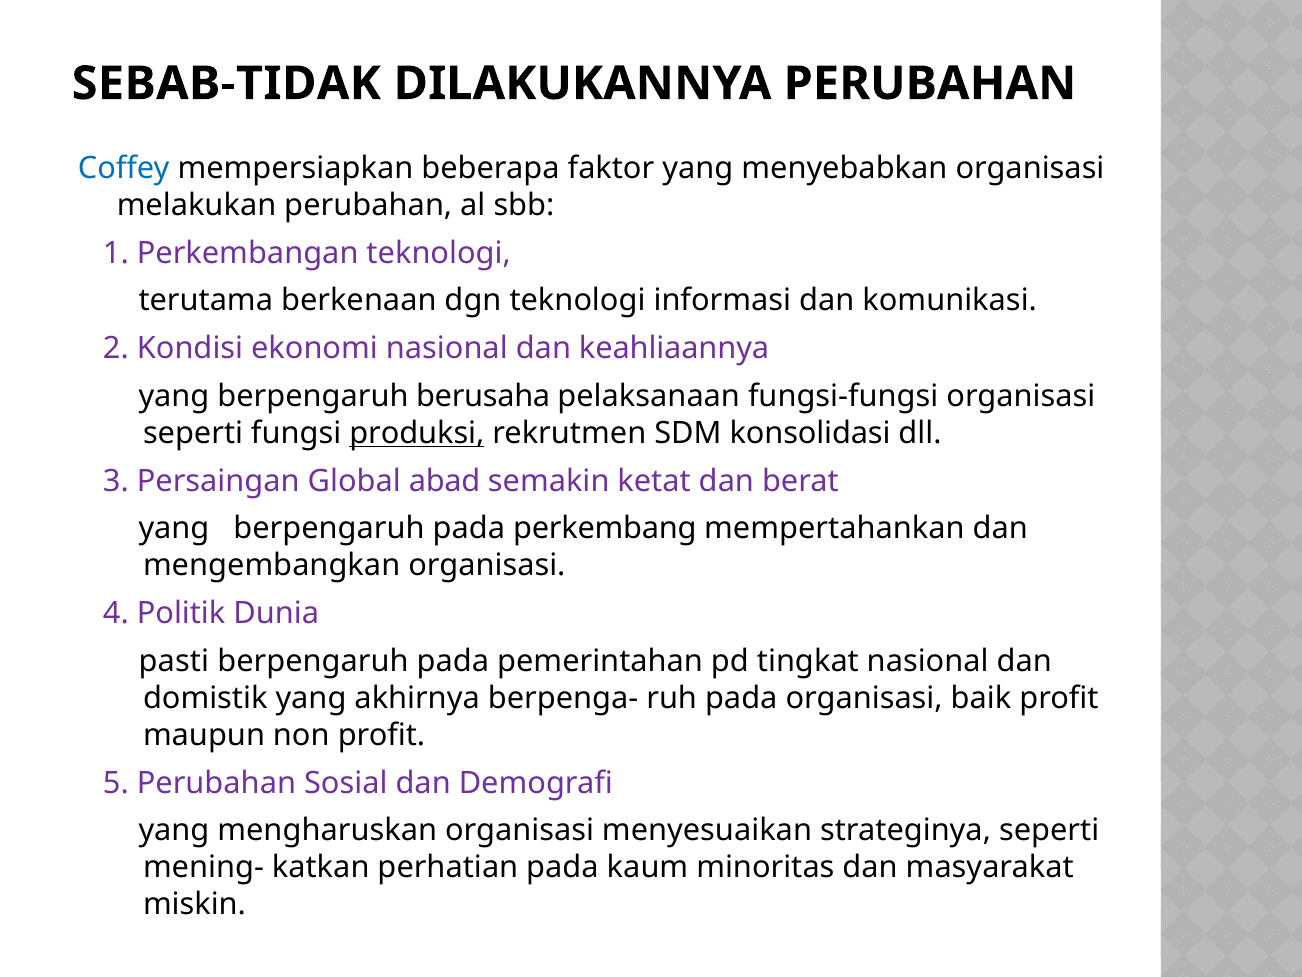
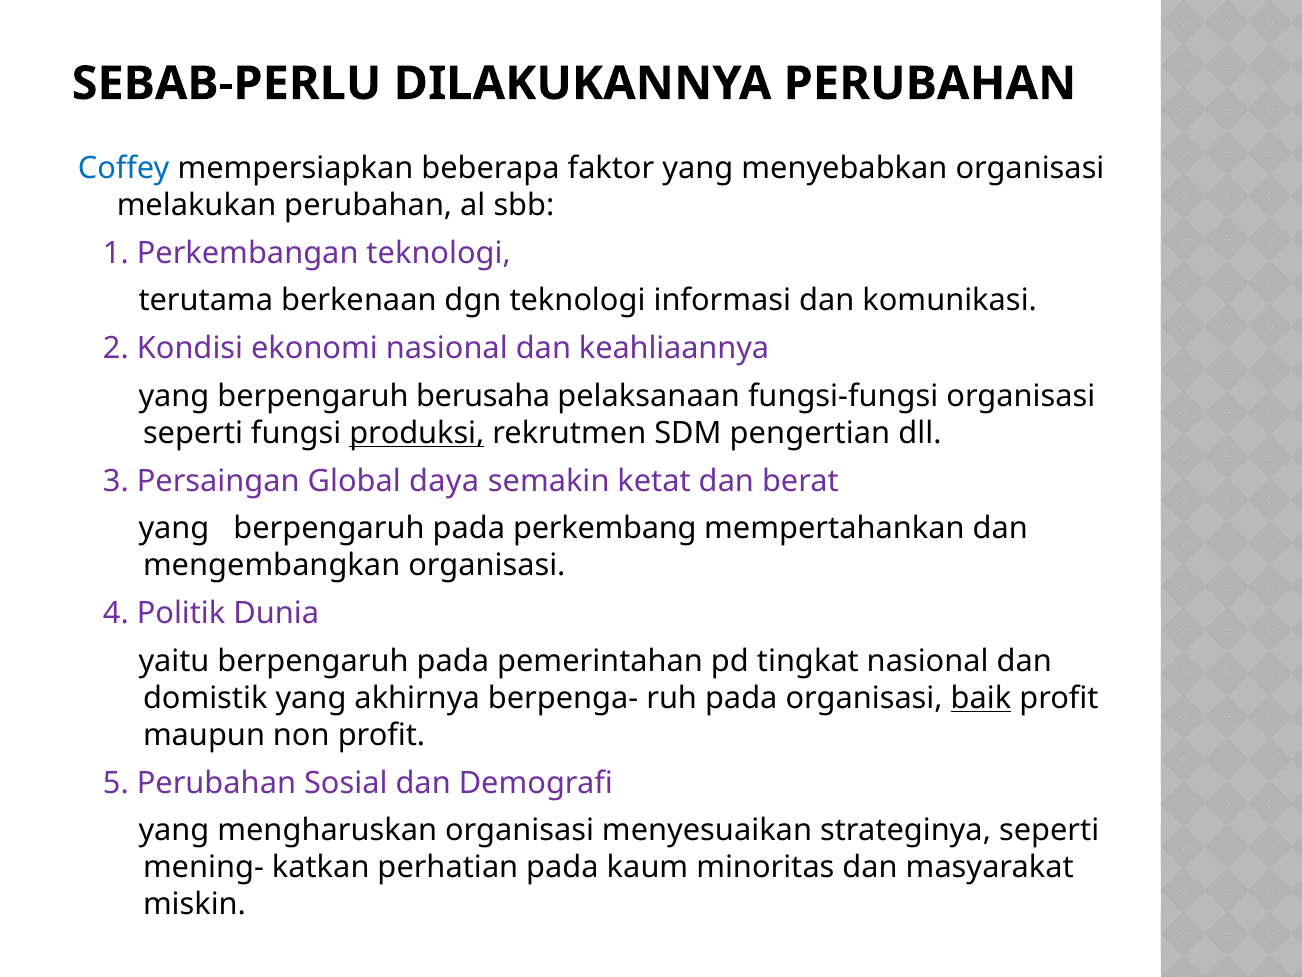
SEBAB-TIDAK: SEBAB-TIDAK -> SEBAB-PERLU (226, 84)
konsolidasi: konsolidasi -> pengertian (810, 433)
abad: abad -> daya (444, 481)
pasti: pasti -> yaitu (174, 661)
baik underline: none -> present (981, 698)
